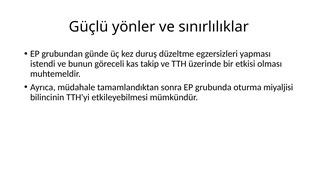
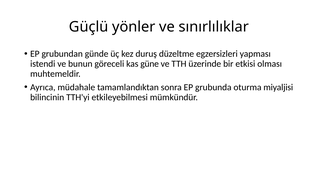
takip: takip -> güne (150, 64)
